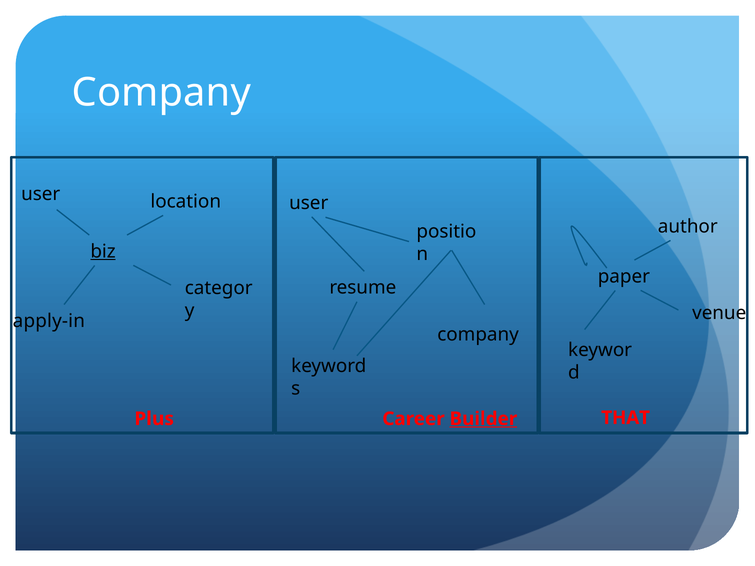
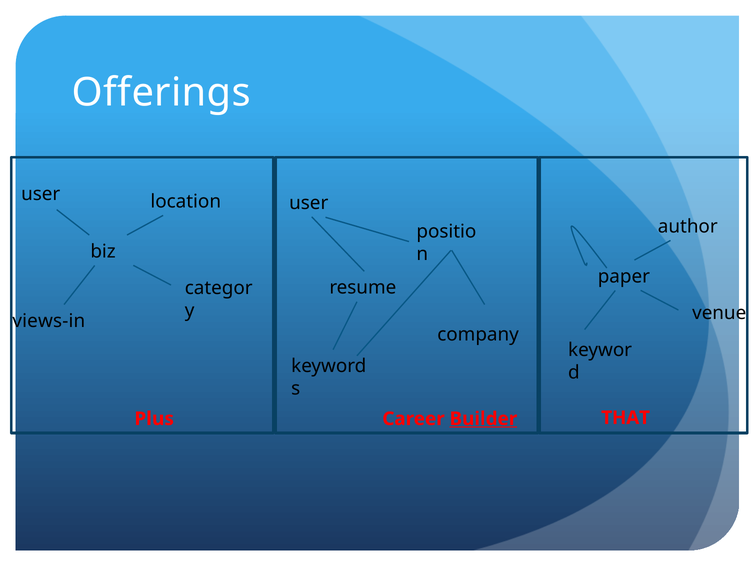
Company: Company -> Offerings (161, 93)
biz underline: present -> none (103, 251)
apply-in: apply-in -> views-in (49, 321)
